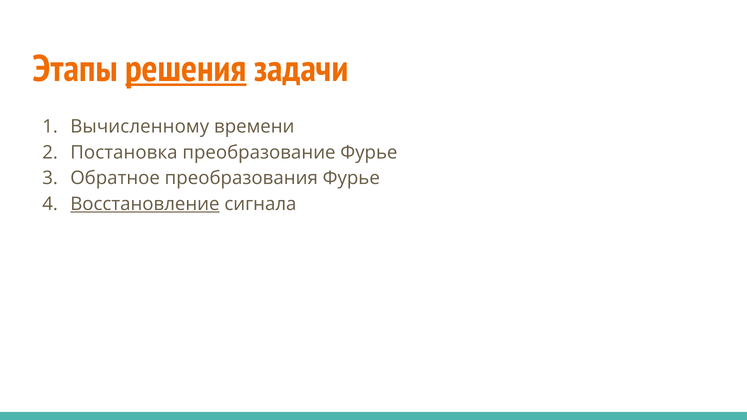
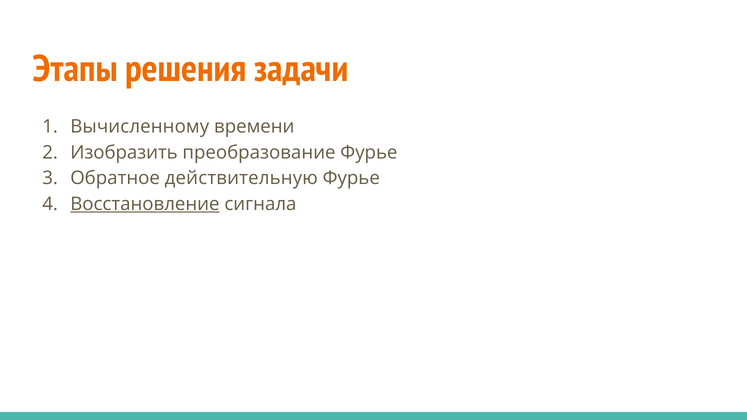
решения underline: present -> none (186, 69)
Постановка: Постановка -> Изобразить (124, 153)
преобразования: преобразования -> действительную (241, 178)
